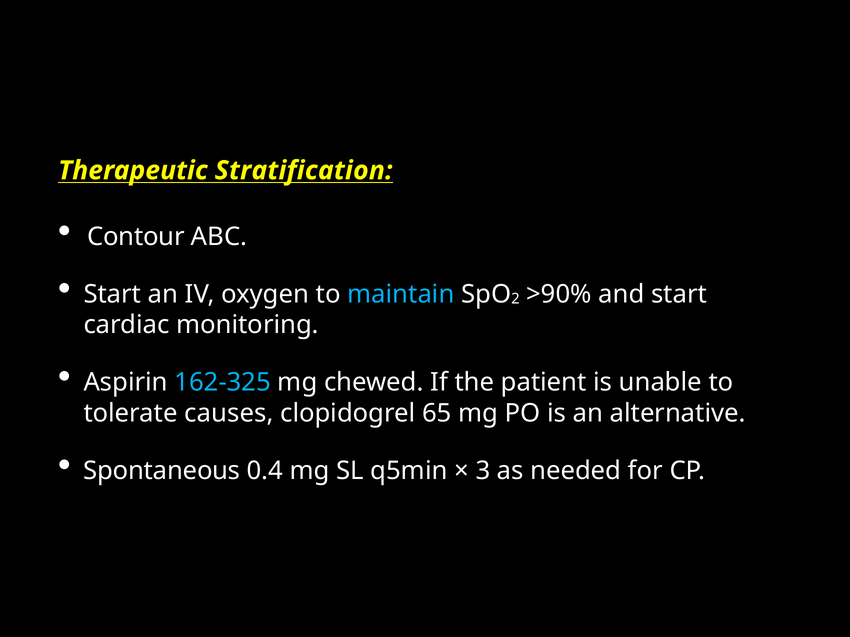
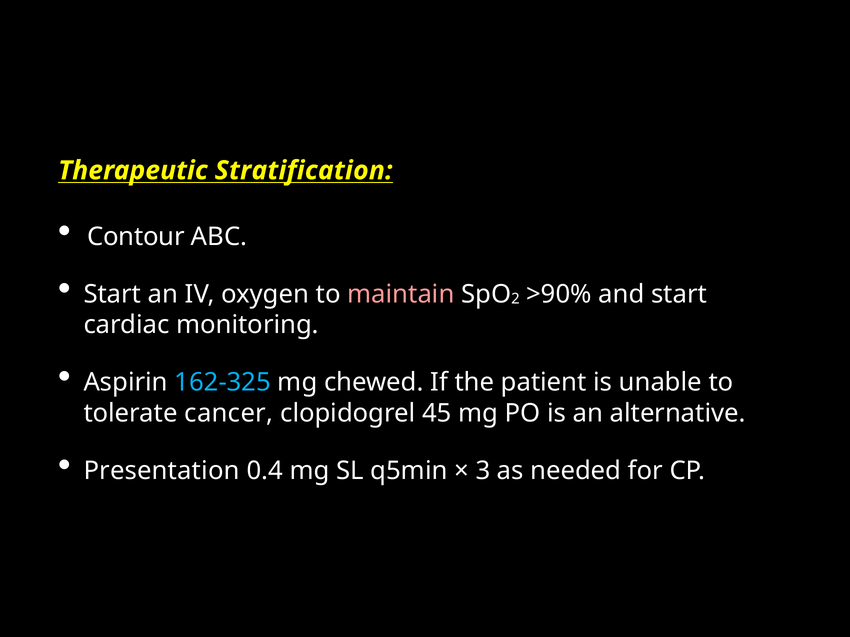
maintain colour: light blue -> pink (401, 294)
causes: causes -> cancer (229, 414)
65: 65 -> 45 (437, 414)
Spontaneous: Spontaneous -> Presentation (162, 471)
